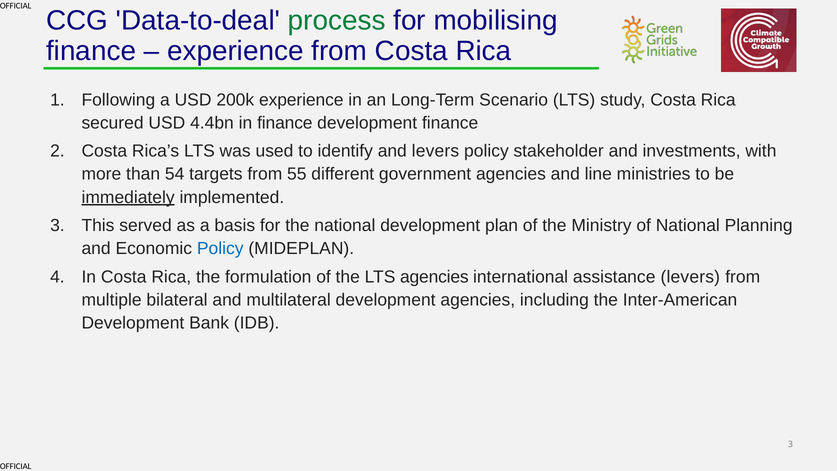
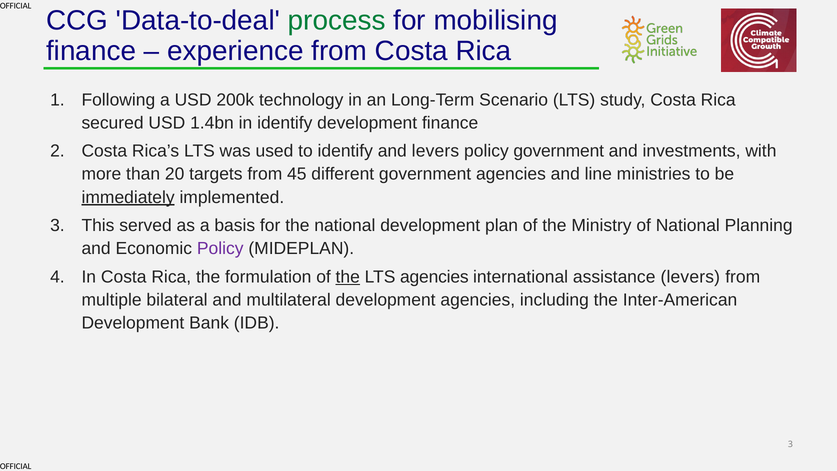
200k experience: experience -> technology (301, 100)
4.4bn: 4.4bn -> 1.4bn (212, 123)
in finance: finance -> identify (285, 123)
policy stakeholder: stakeholder -> government (559, 151)
54: 54 -> 20 (175, 174)
55: 55 -> 45 (297, 174)
Policy colour: blue -> purple (220, 248)
the underline: none -> present (348, 277)
